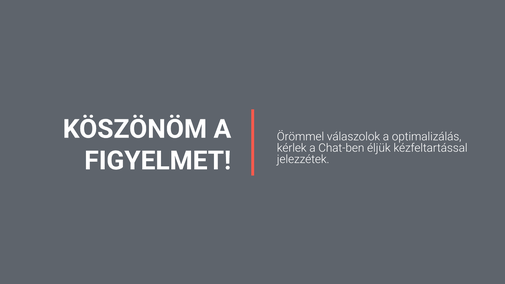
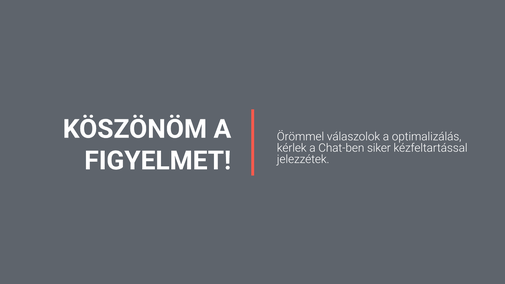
éljük: éljük -> siker (379, 148)
